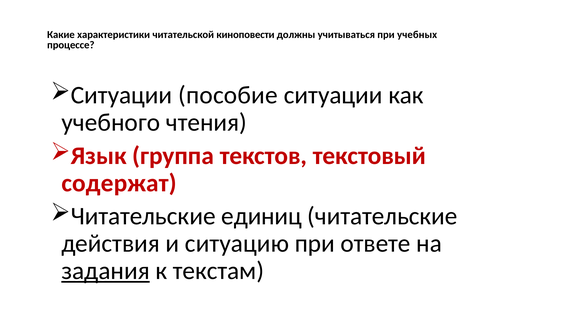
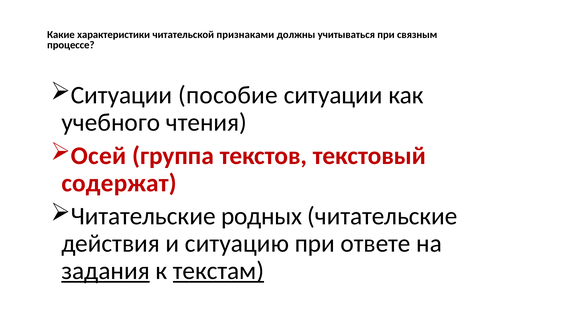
киноповести: киноповести -> признаками (245, 35)
учебных: учебных -> связным (417, 35)
Язык: Язык -> Осей (99, 156)
единиц: единиц -> родных (262, 216)
текстам underline: none -> present (218, 271)
